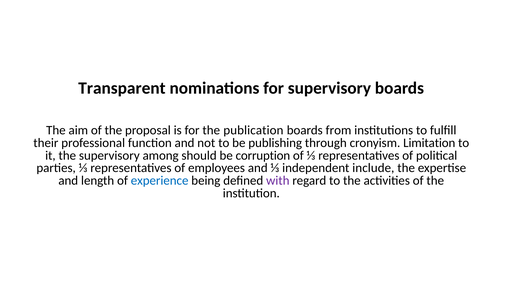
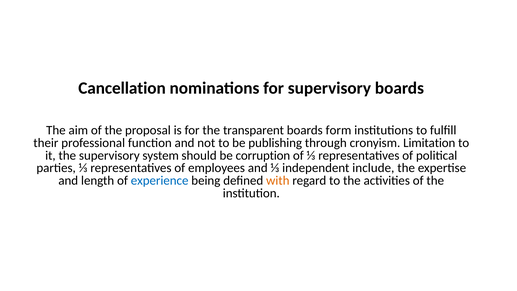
Transparent: Transparent -> Cancellation (122, 88)
publication: publication -> transparent (254, 130)
from: from -> form (339, 130)
among: among -> system (161, 155)
with colour: purple -> orange (278, 180)
